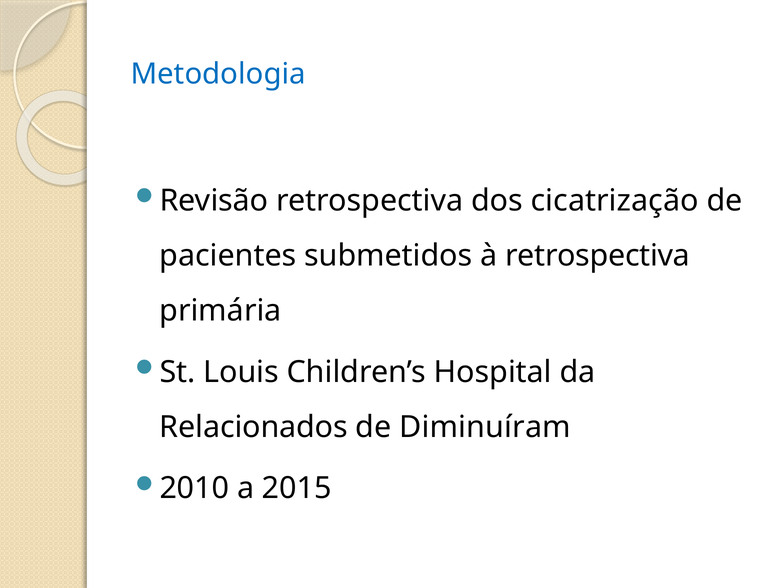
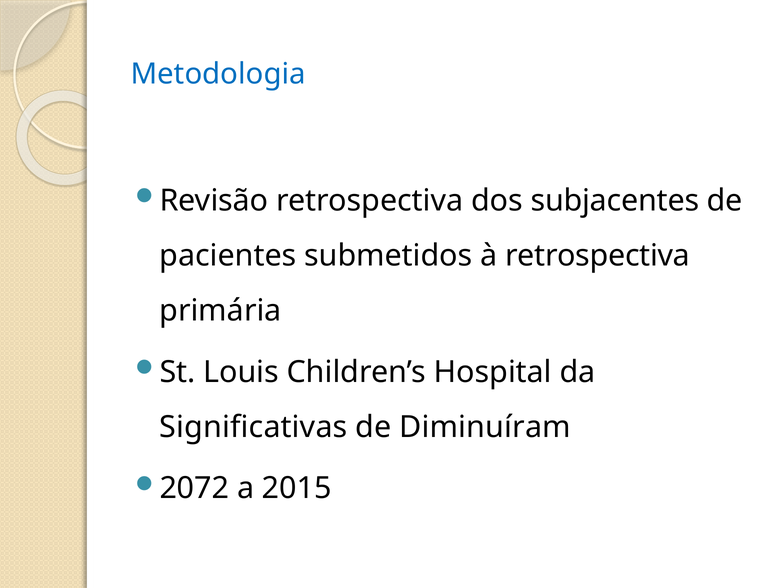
cicatrização: cicatrização -> subjacentes (615, 201)
Relacionados: Relacionados -> Significativas (253, 427)
2010: 2010 -> 2072 (194, 488)
